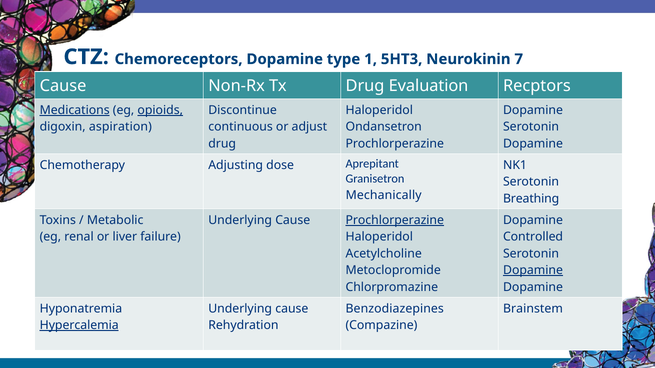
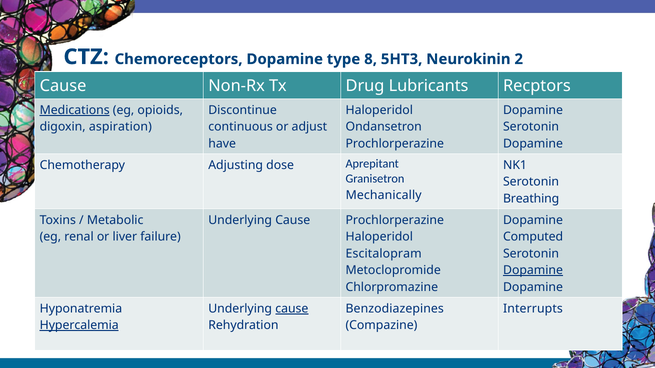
1: 1 -> 8 (371, 59)
7: 7 -> 2 (519, 59)
Evaluation: Evaluation -> Lubricants (429, 86)
opioids underline: present -> none (160, 110)
drug: drug -> have (222, 144)
Prochlorperazine underline: present -> none (395, 221)
Controlled: Controlled -> Computed (533, 237)
Acetylcholine: Acetylcholine -> Escitalopram (384, 254)
cause underline: none -> present (292, 309)
Brainstem: Brainstem -> Interrupts (533, 309)
